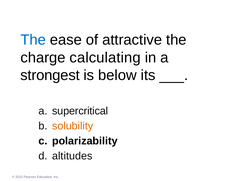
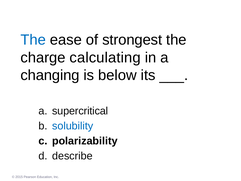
attractive: attractive -> strongest (132, 40)
strongest: strongest -> changing (50, 75)
solubility colour: orange -> blue (73, 126)
altitudes: altitudes -> describe (72, 156)
